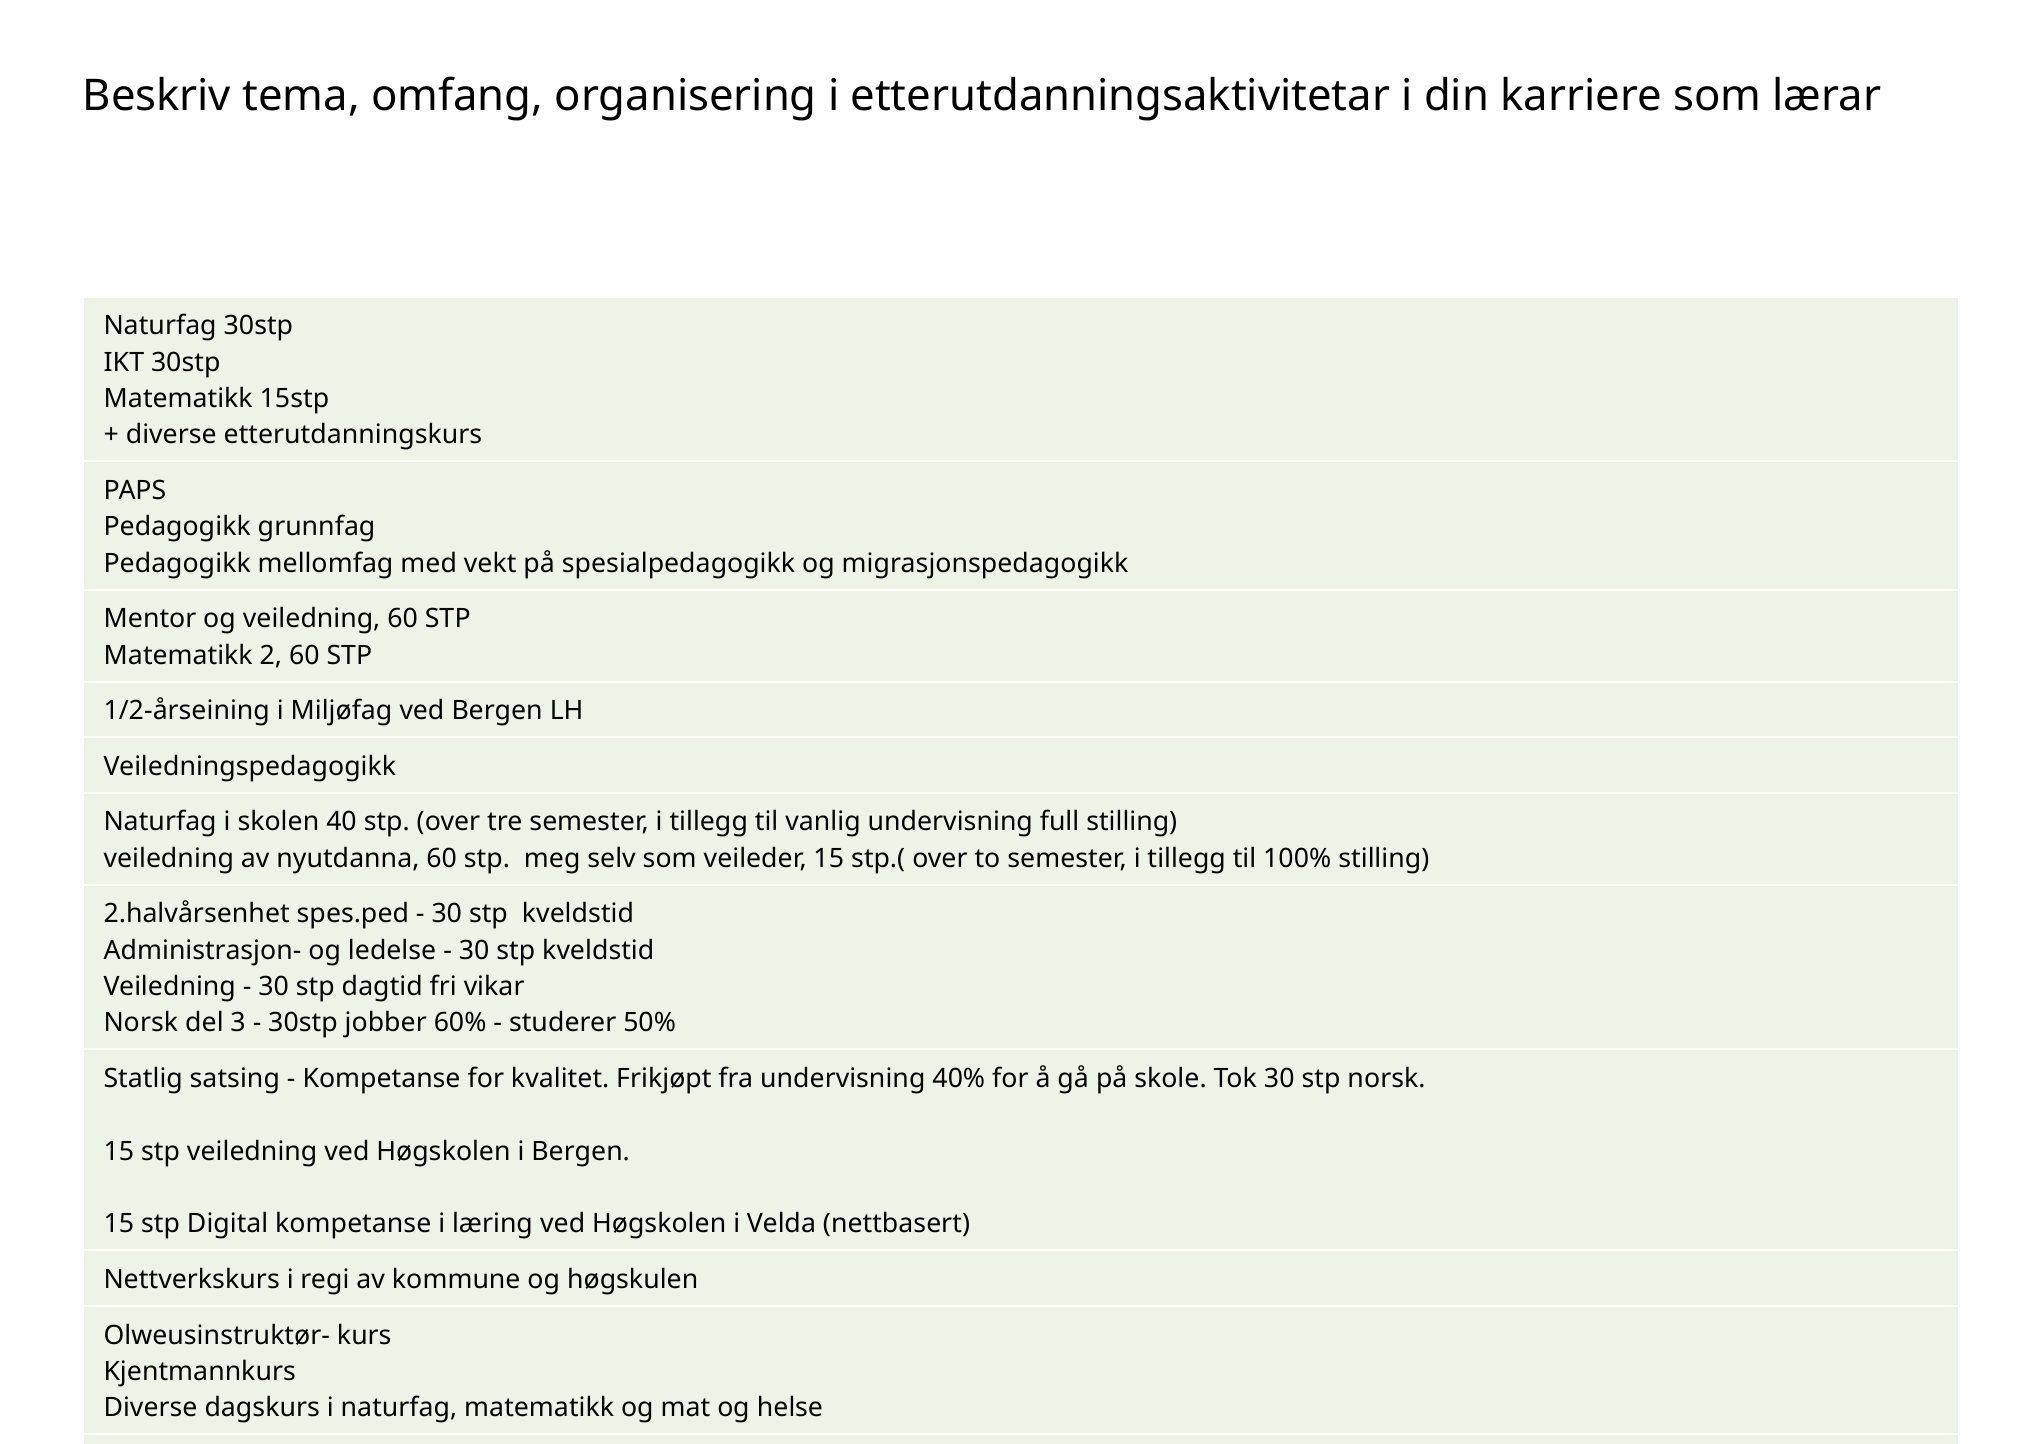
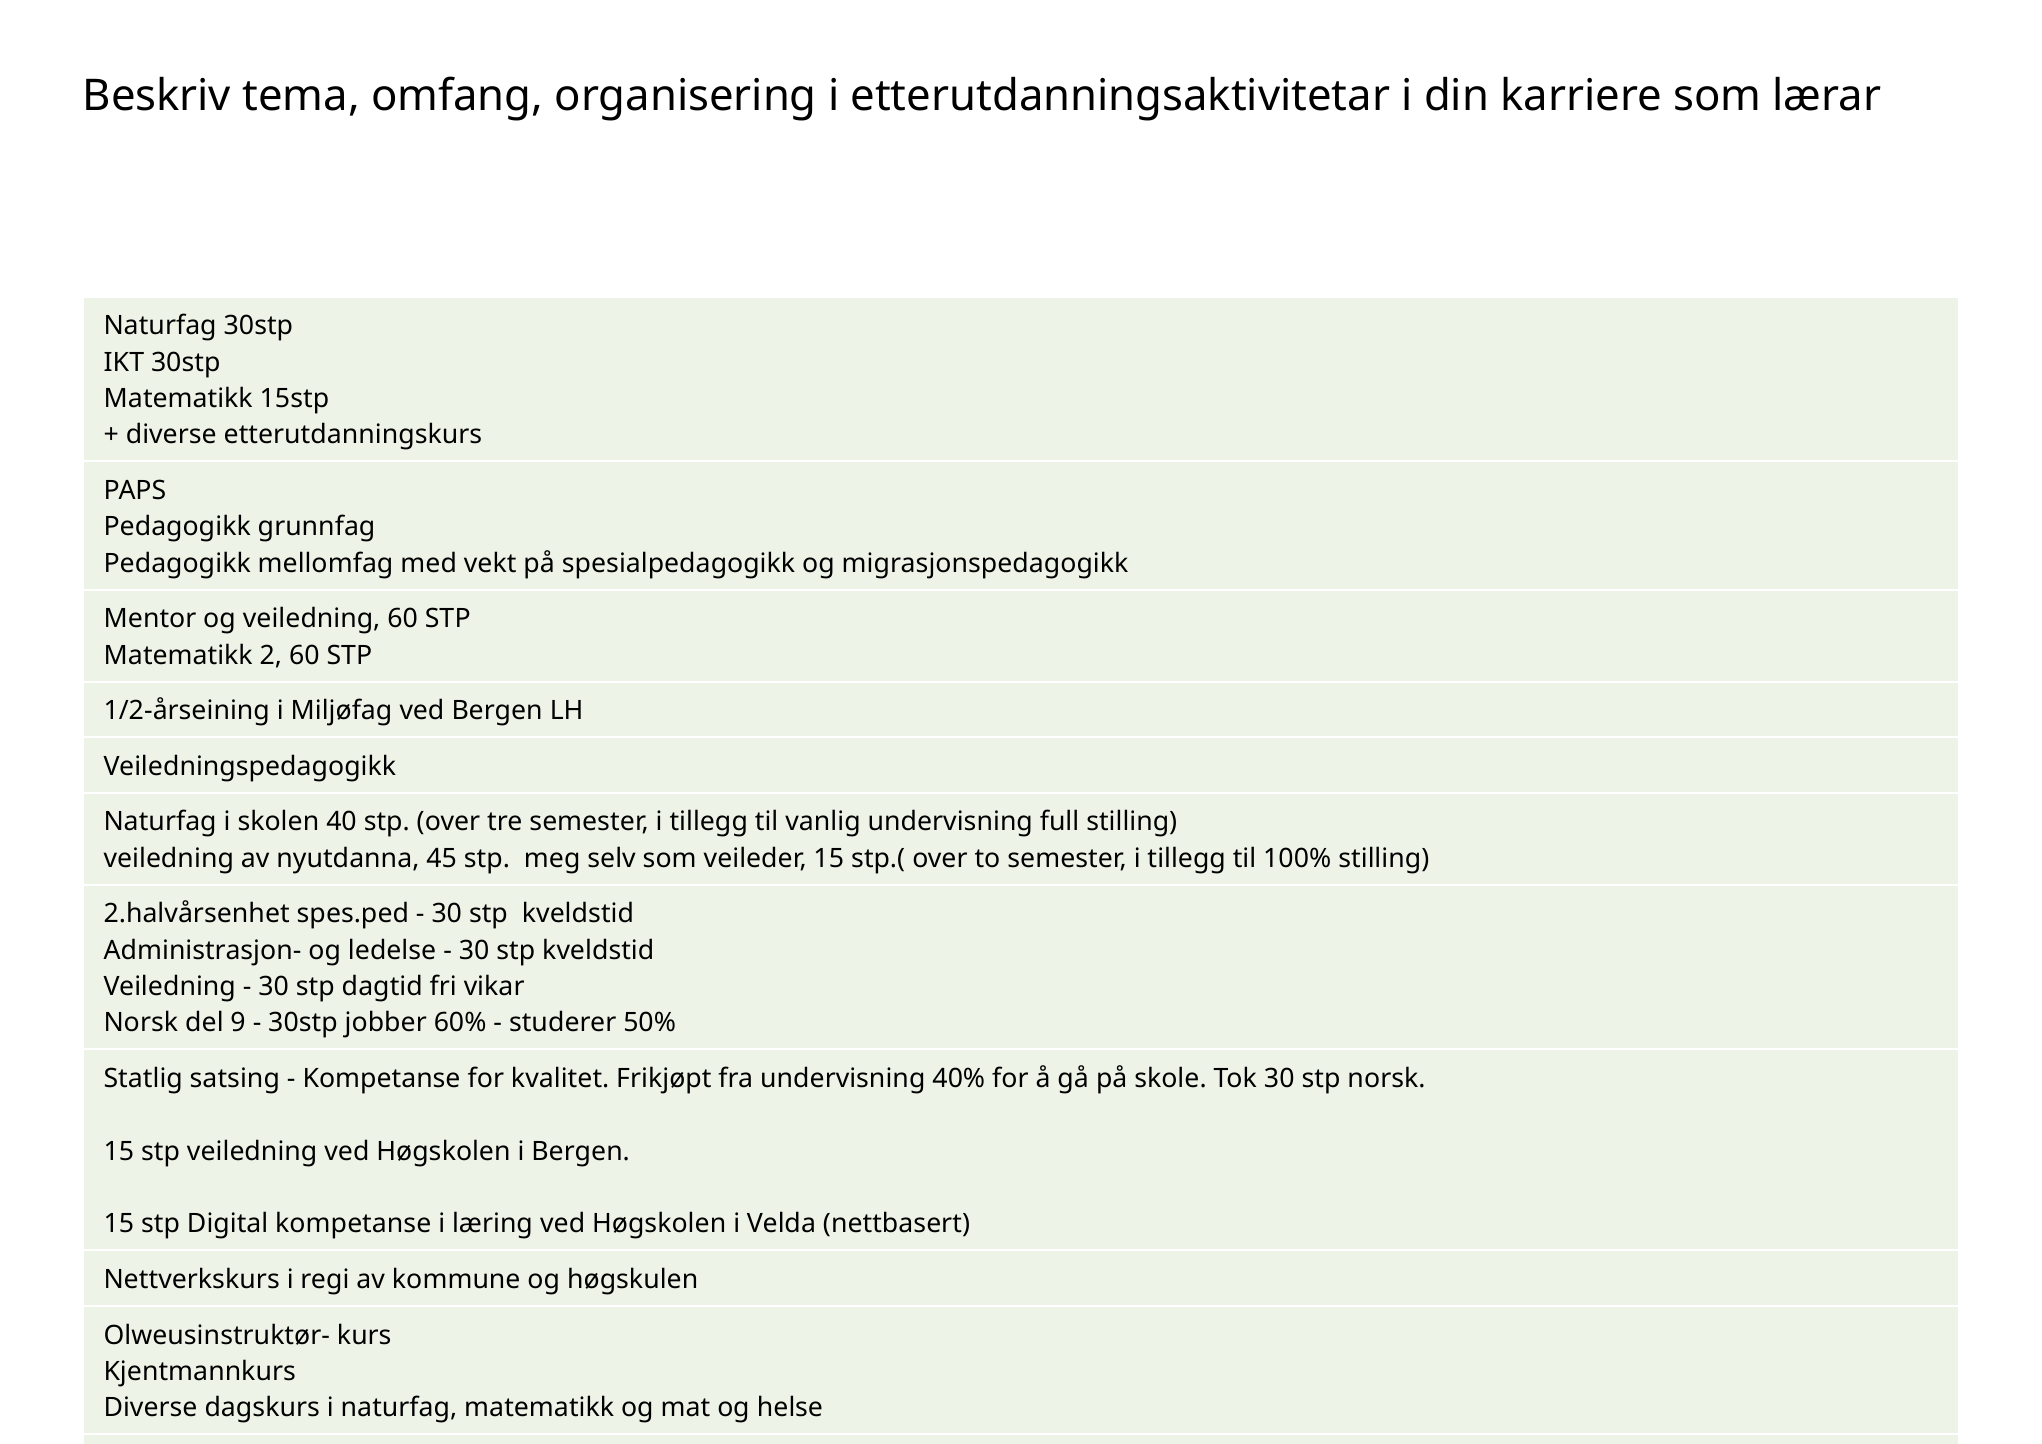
nyutdanna 60: 60 -> 45 (442, 858)
3: 3 -> 9 (238, 1023)
